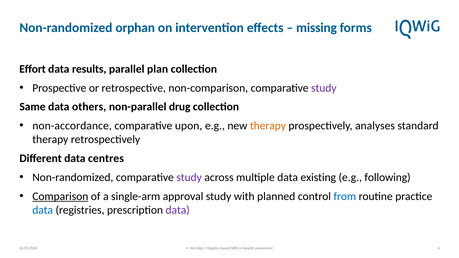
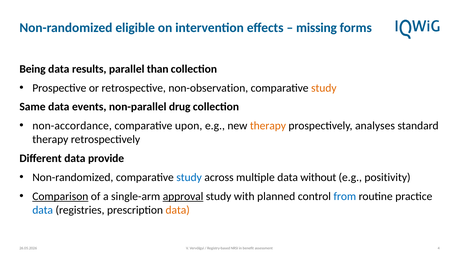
orphan: orphan -> eligible (135, 28)
Effort: Effort -> Being (33, 69)
plan: plan -> than (158, 69)
non-comparison: non-comparison -> non-observation (208, 88)
study colour: purple -> orange (324, 88)
others: others -> events (89, 107)
centres: centres -> provide (106, 159)
study colour: purple -> blue (189, 177)
existing: existing -> without (318, 177)
following: following -> positivity (388, 177)
approval underline: none -> present (183, 196)
data colour: purple -> orange (178, 210)
